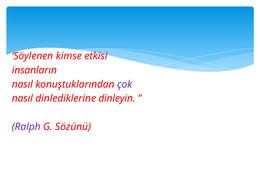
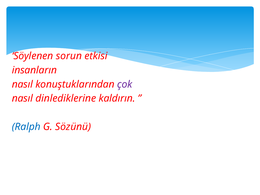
kimse: kimse -> sorun (69, 56)
dinleyin: dinleyin -> kaldırın (117, 98)
Ralph colour: purple -> blue (26, 127)
